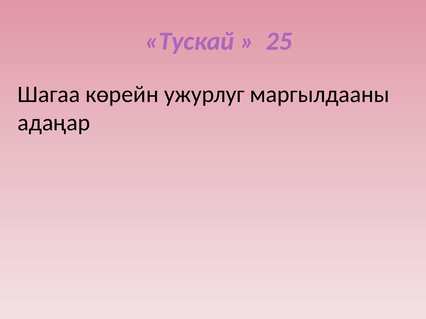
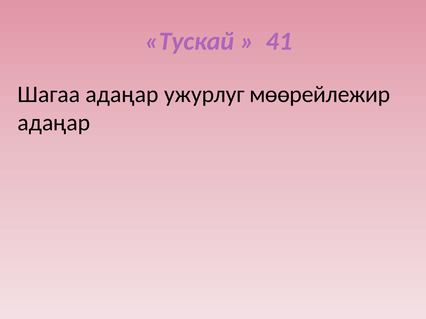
25: 25 -> 41 (279, 41)
Шагаа көрейн: көрейн -> адаңар (122, 94)
маргылдааны: маргылдааны -> мѳөрейлежир (320, 94)
